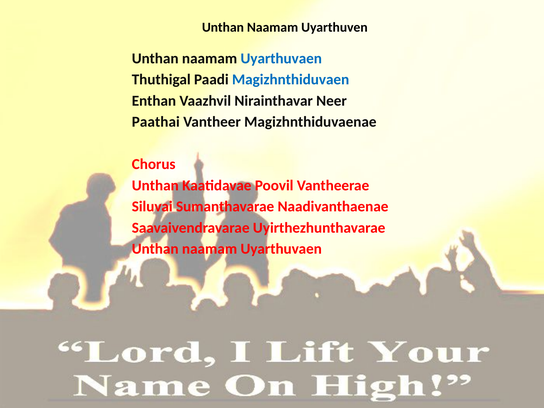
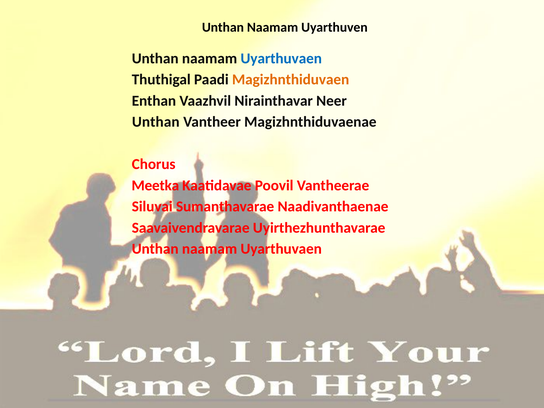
Magizhnthiduvaen colour: blue -> orange (291, 80)
Paathai: Paathai -> Unthan (156, 122)
Unthan: Unthan -> Meetka (155, 185)
